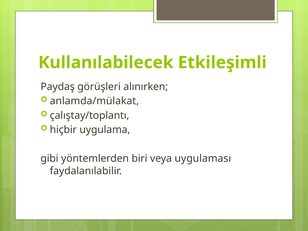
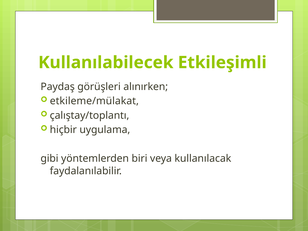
anlamda/mülakat: anlamda/mülakat -> etkileme/mülakat (94, 101)
uygulaması: uygulaması -> kullanılacak (203, 159)
